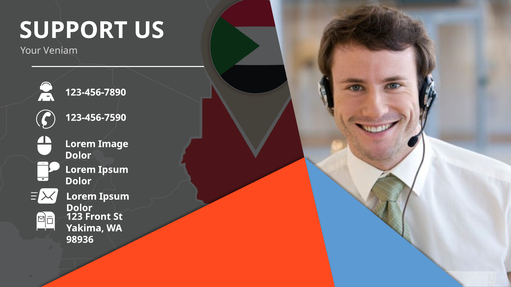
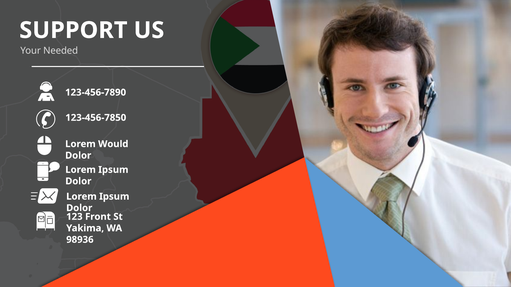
Veniam: Veniam -> Needed (61, 51)
123-456-7590: 123-456-7590 -> 123-456-7850 (96, 118)
Image: Image -> Would (113, 144)
